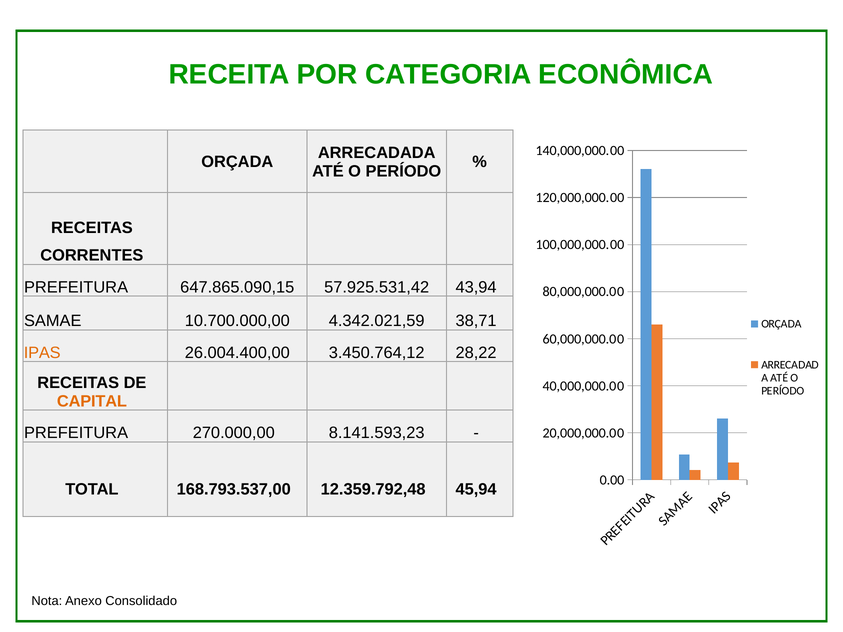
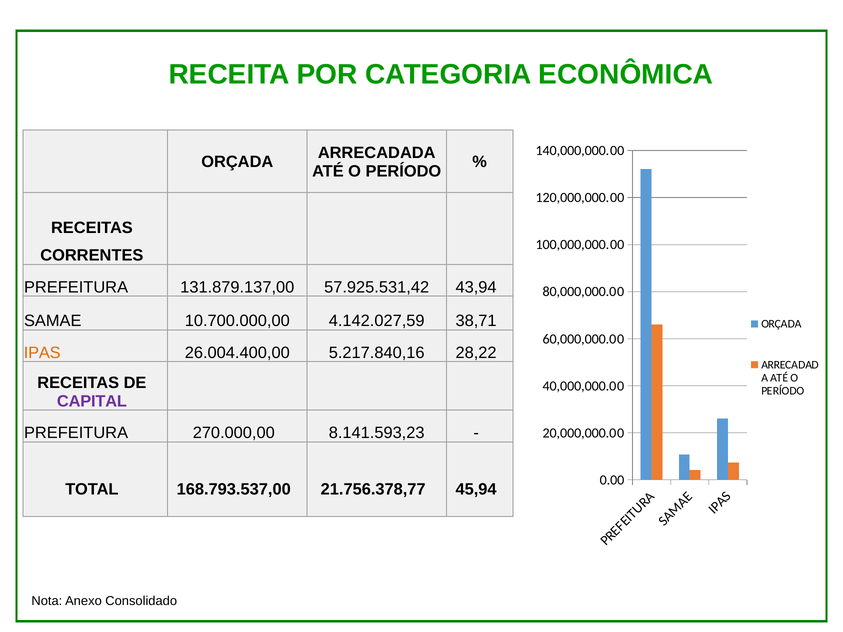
647.865.090,15: 647.865.090,15 -> 131.879.137,00 (237, 287)
4.342.021,59: 4.342.021,59 -> 4.142.027,59 (377, 321)
3.450.764,12: 3.450.764,12 -> 5.217.840,16 (377, 353)
CAPITAL colour: orange -> purple (92, 401)
12.359.792,48: 12.359.792,48 -> 21.756.378,77 (373, 489)
